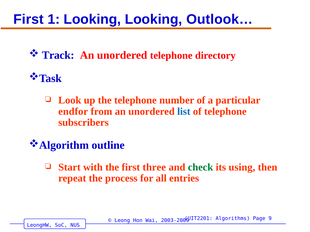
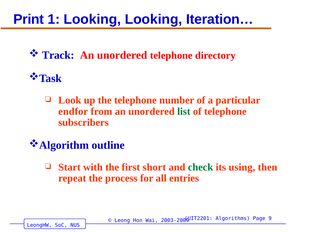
First: First -> Print (29, 19)
Outlook…: Outlook… -> Iteration… (220, 19)
list colour: blue -> green (184, 112)
three: three -> short (154, 168)
